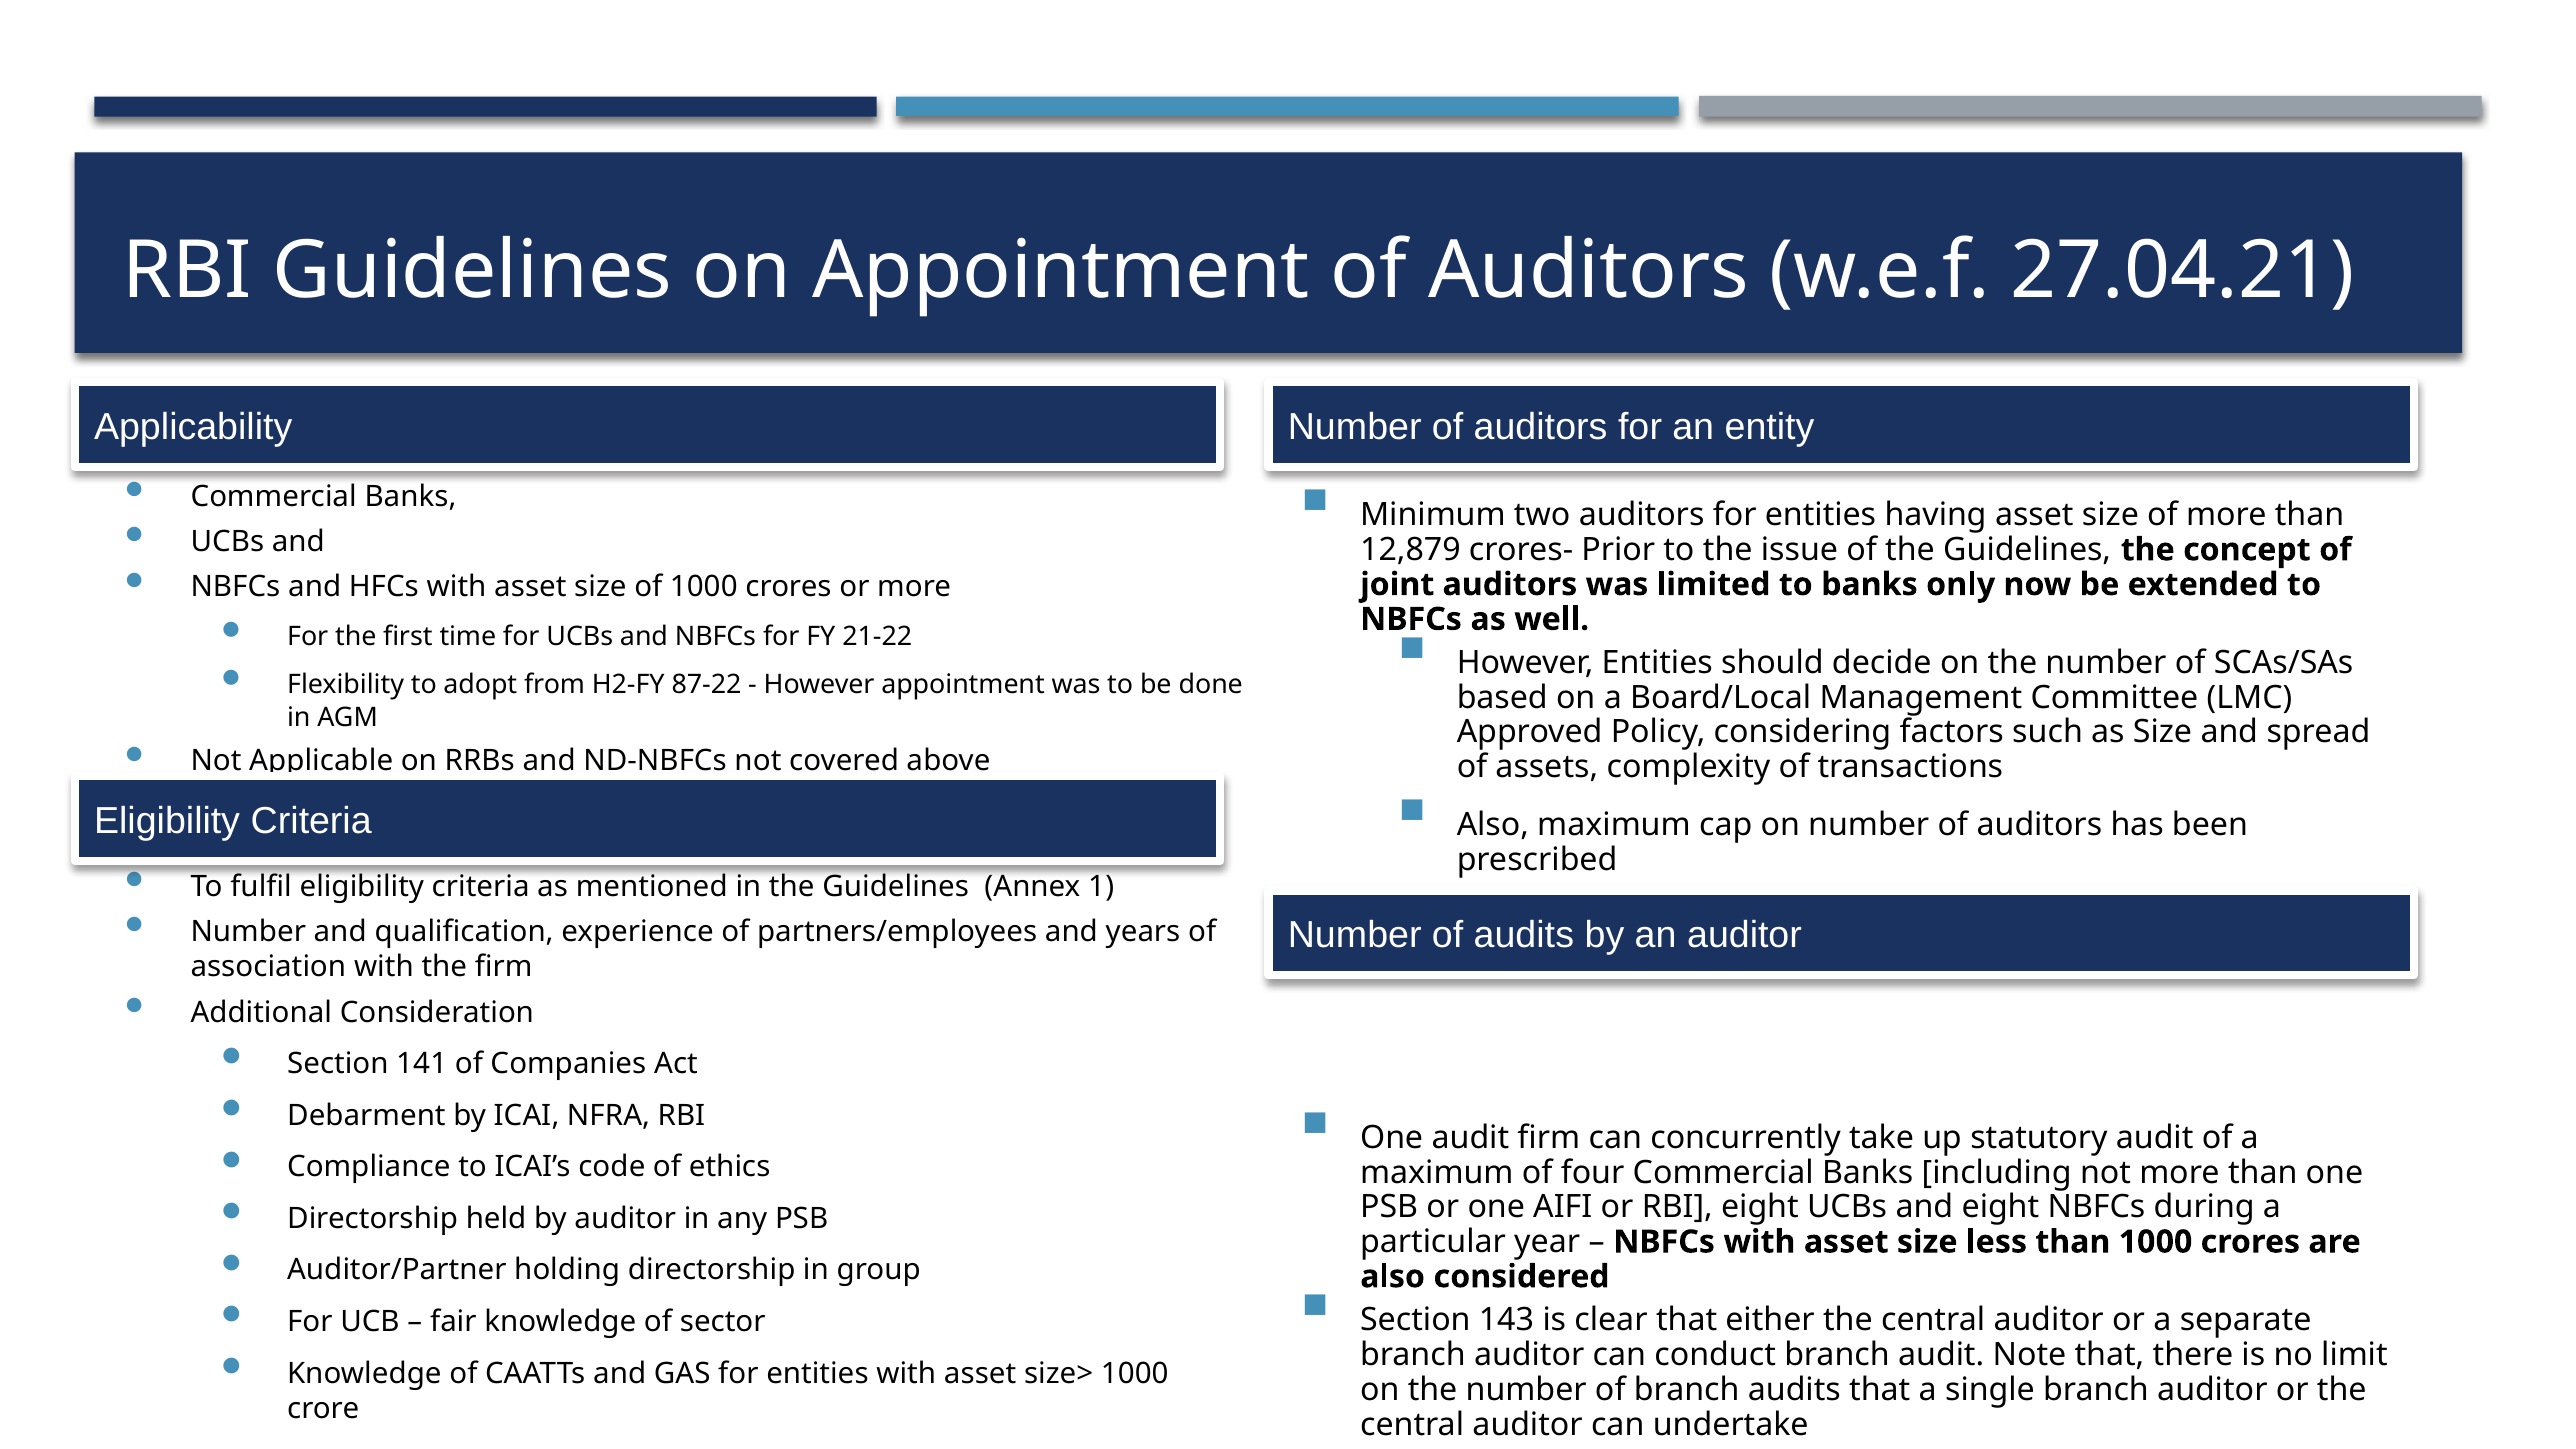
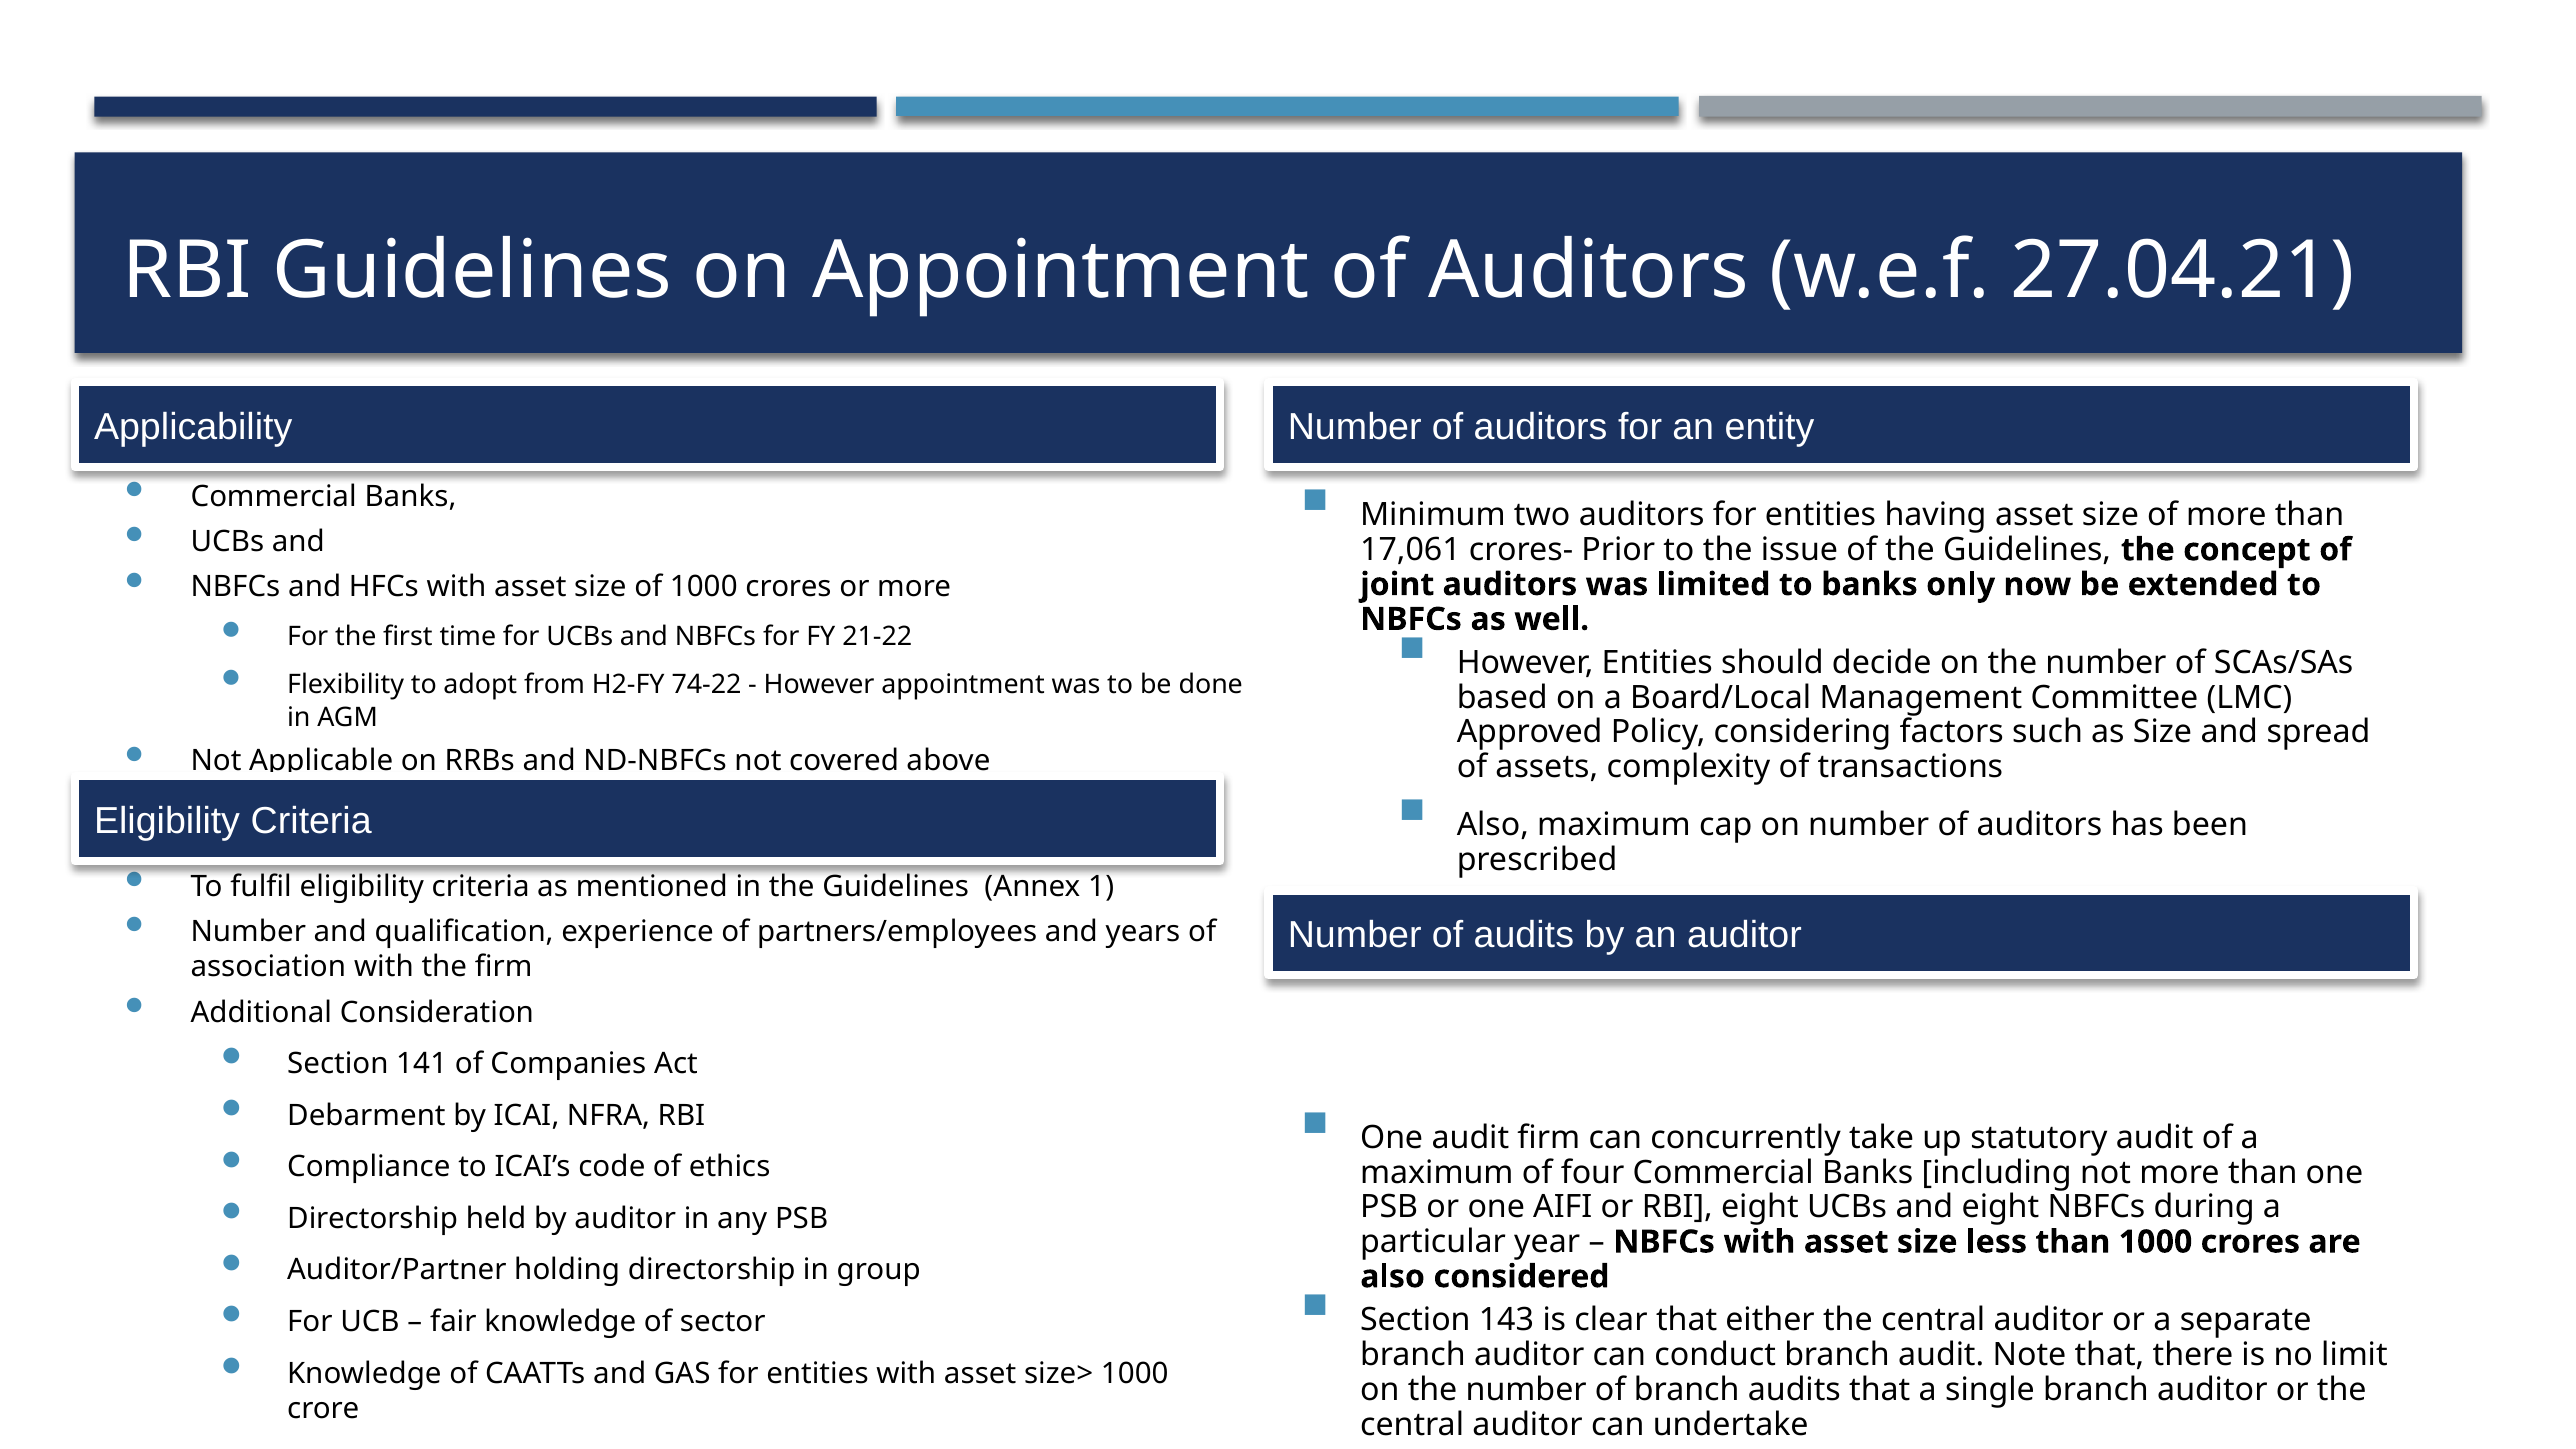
12,879: 12,879 -> 17,061 (1410, 550)
87-22: 87-22 -> 74-22 (707, 685)
